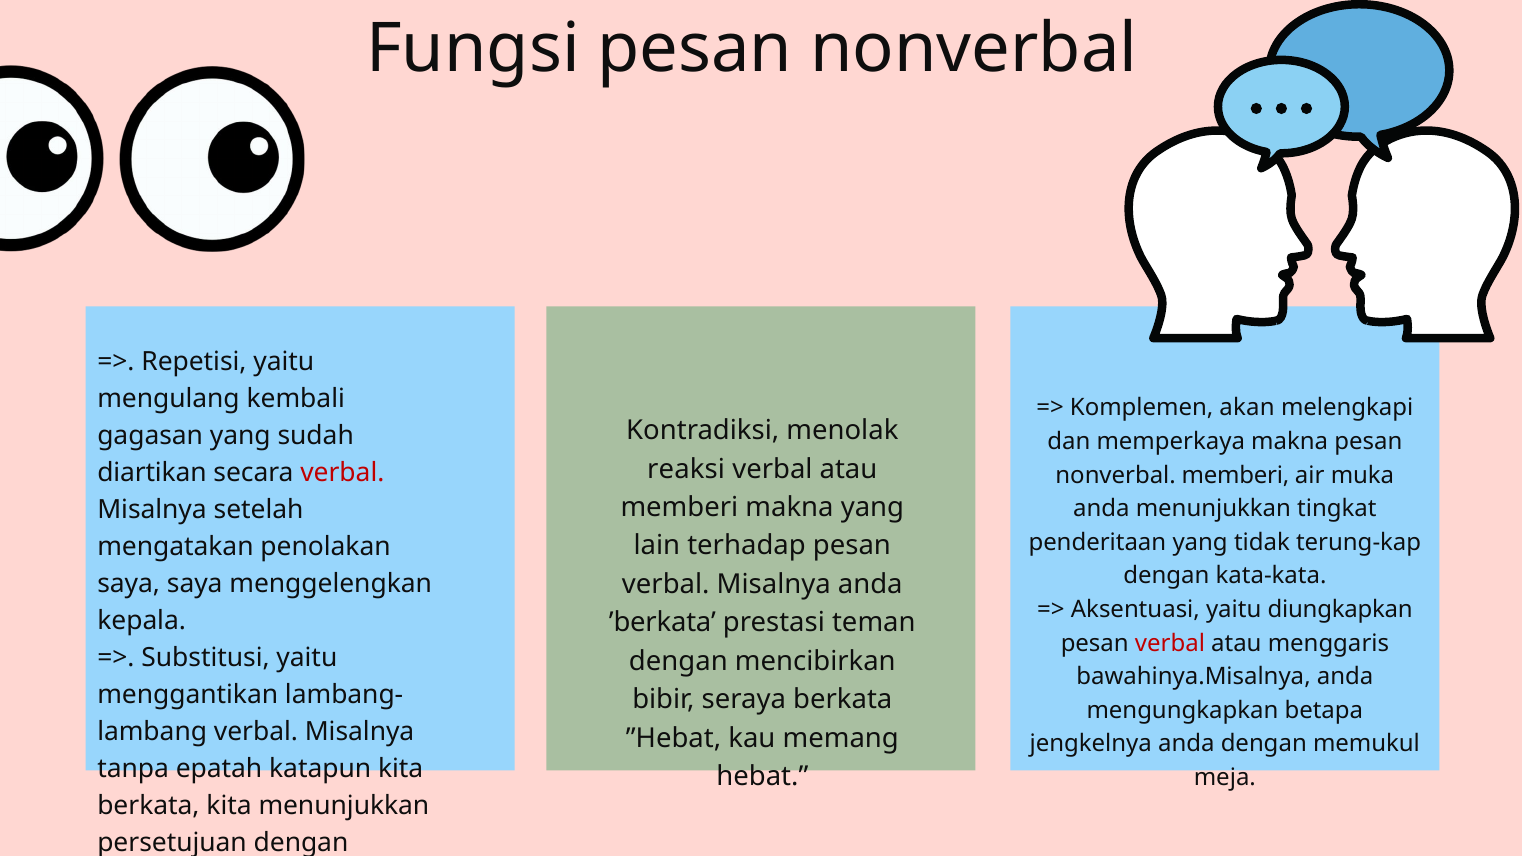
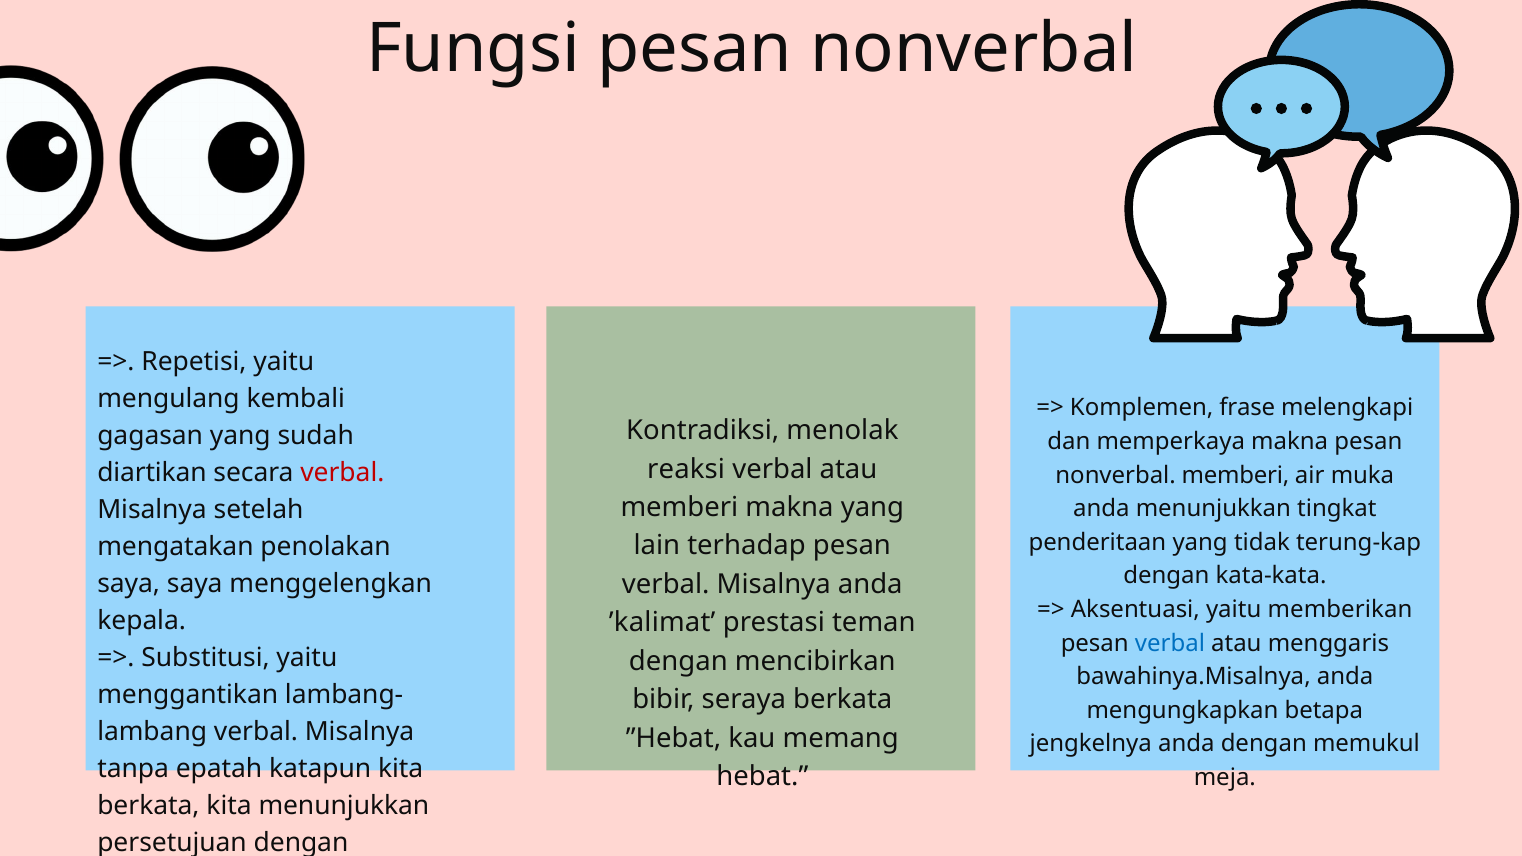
akan: akan -> frase (1247, 408)
diungkapkan: diungkapkan -> memberikan (1340, 610)
’berkata: ’berkata -> ’kalimat (662, 623)
verbal colour: red -> blue (1170, 643)
